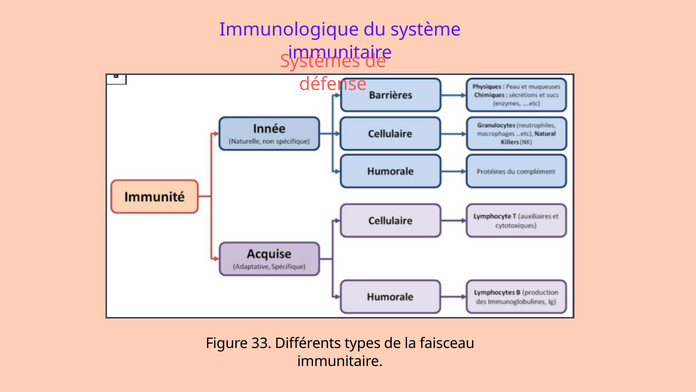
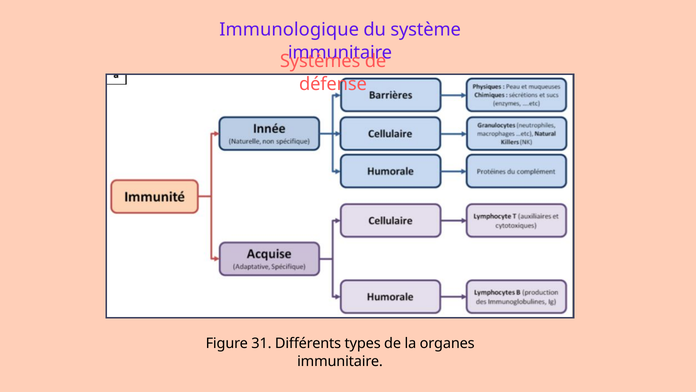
33: 33 -> 31 (261, 343)
faisceau: faisceau -> organes (447, 343)
